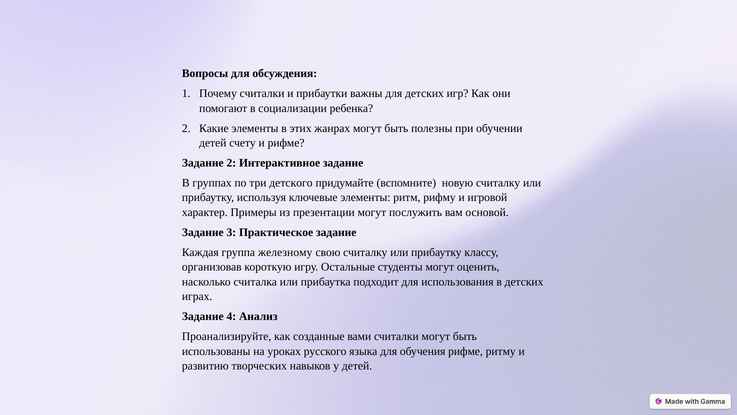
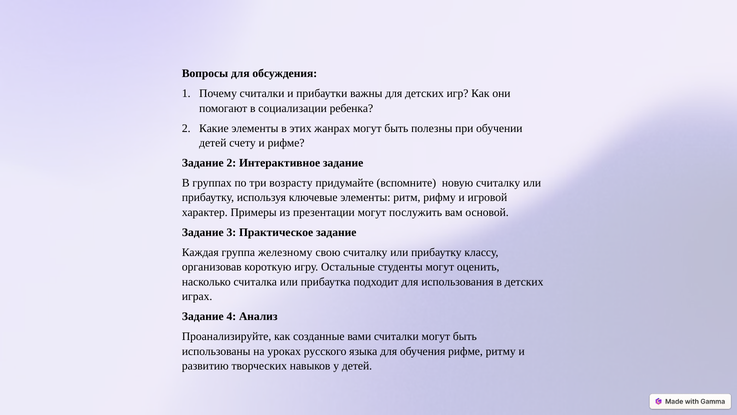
детского: детского -> возрасту (291, 183)
